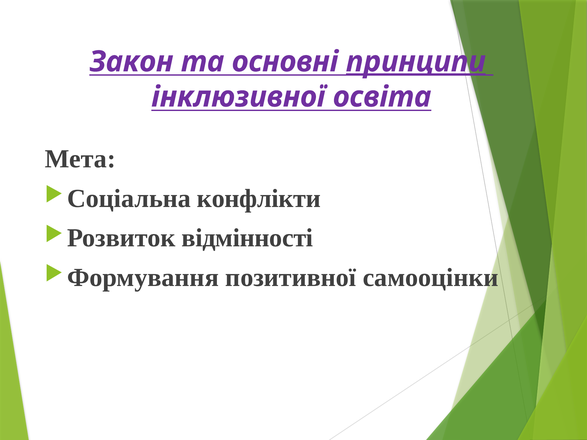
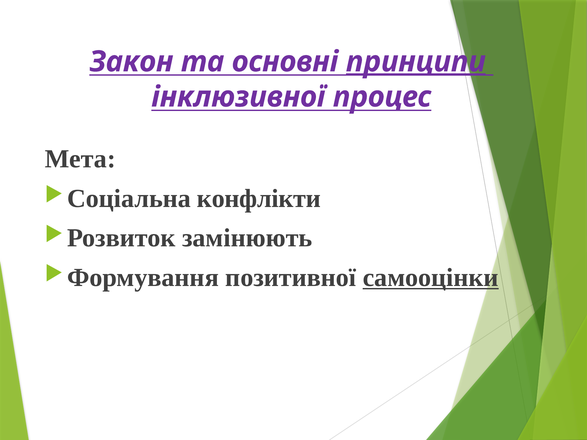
освіта: освіта -> процес (382, 97)
відмінності: відмінності -> замінюють (247, 238)
самооцінки underline: none -> present (431, 278)
